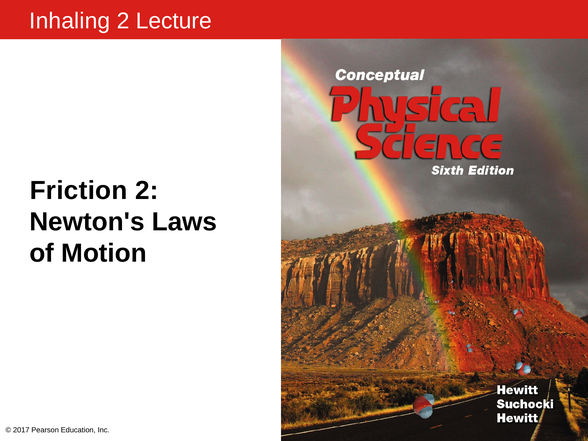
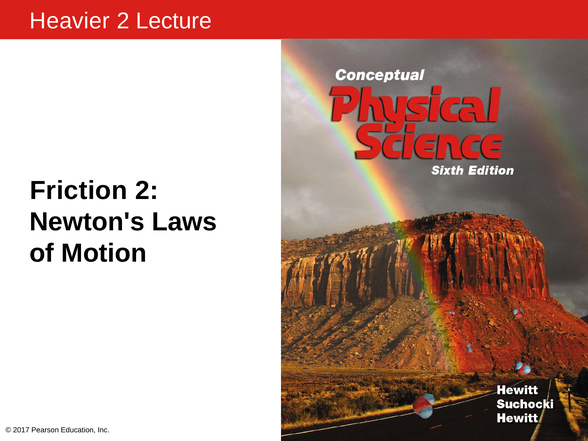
Inhaling: Inhaling -> Heavier (70, 21)
